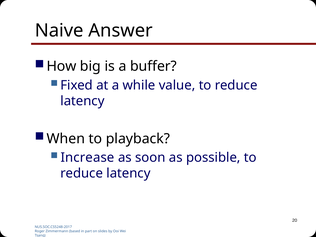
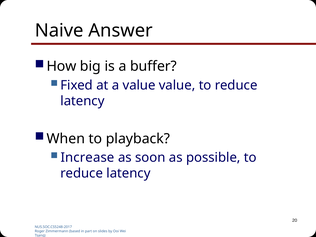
a while: while -> value (139, 85)
